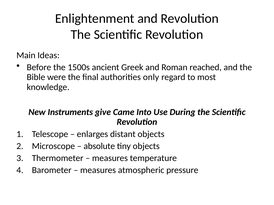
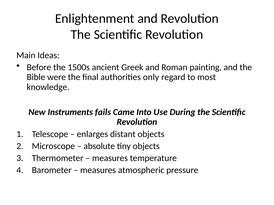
reached: reached -> painting (206, 67)
give: give -> fails (103, 112)
